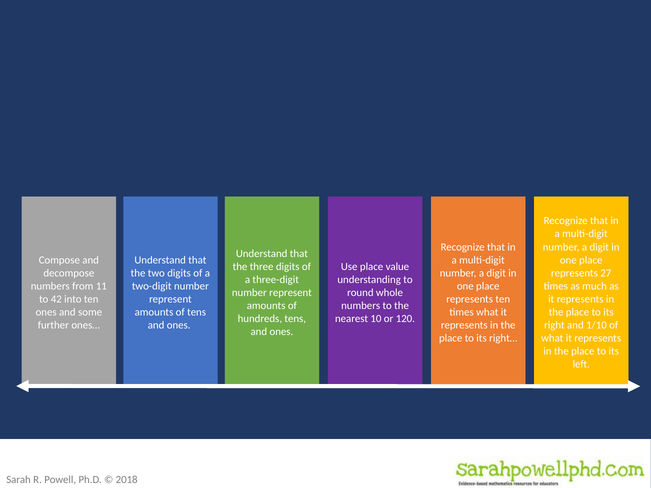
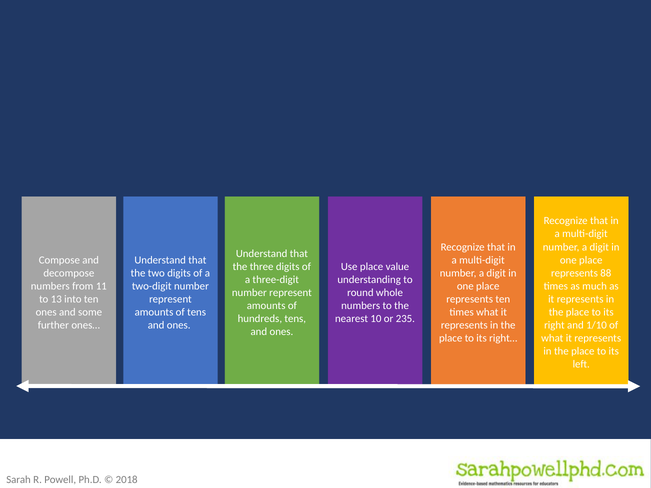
27: 27 -> 88 (606, 273)
42: 42 -> 13 (56, 299)
120: 120 -> 235 (405, 319)
